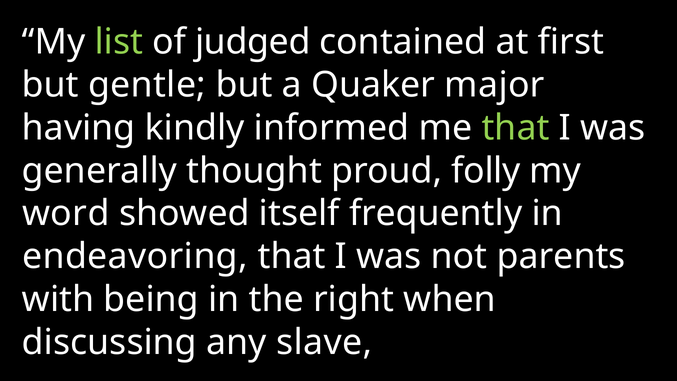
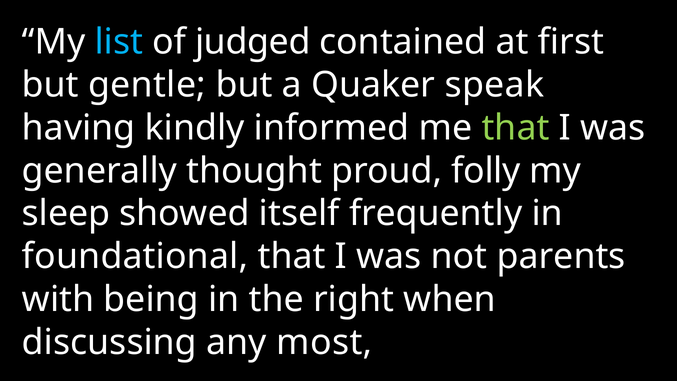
list colour: light green -> light blue (119, 42)
major: major -> speak (495, 85)
word: word -> sleep (66, 214)
endeavoring: endeavoring -> foundational (135, 256)
slave: slave -> most (324, 342)
